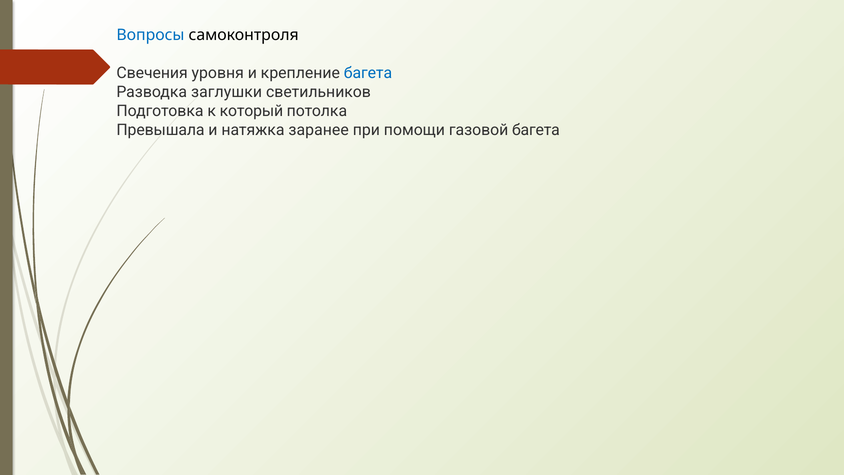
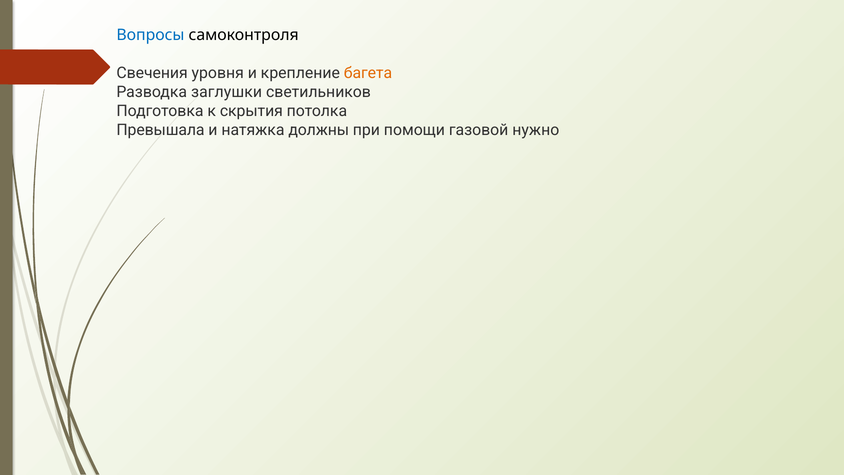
багета colour: blue -> orange (368, 73)
который: который -> скрытия (251, 111)
заранее: заранее -> должны (319, 130)
газовой багета: багета -> нужно (536, 130)
